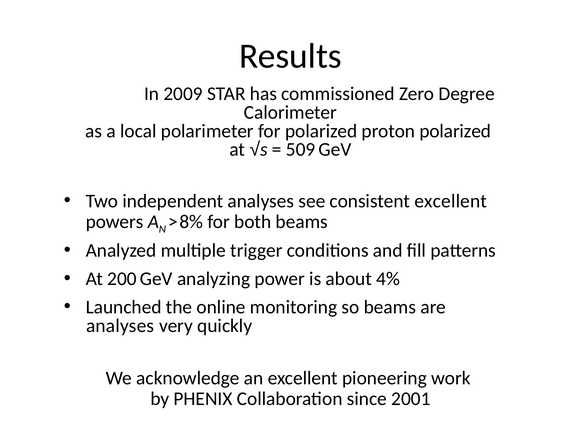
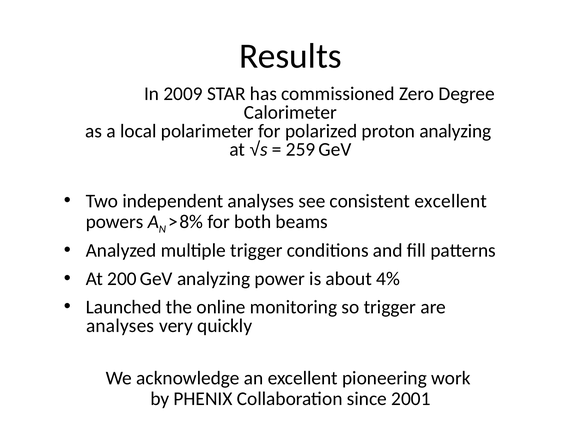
proton polarized: polarized -> analyzing (455, 131)
509: 509 -> 259 (301, 149)
so beams: beams -> trigger (390, 307)
